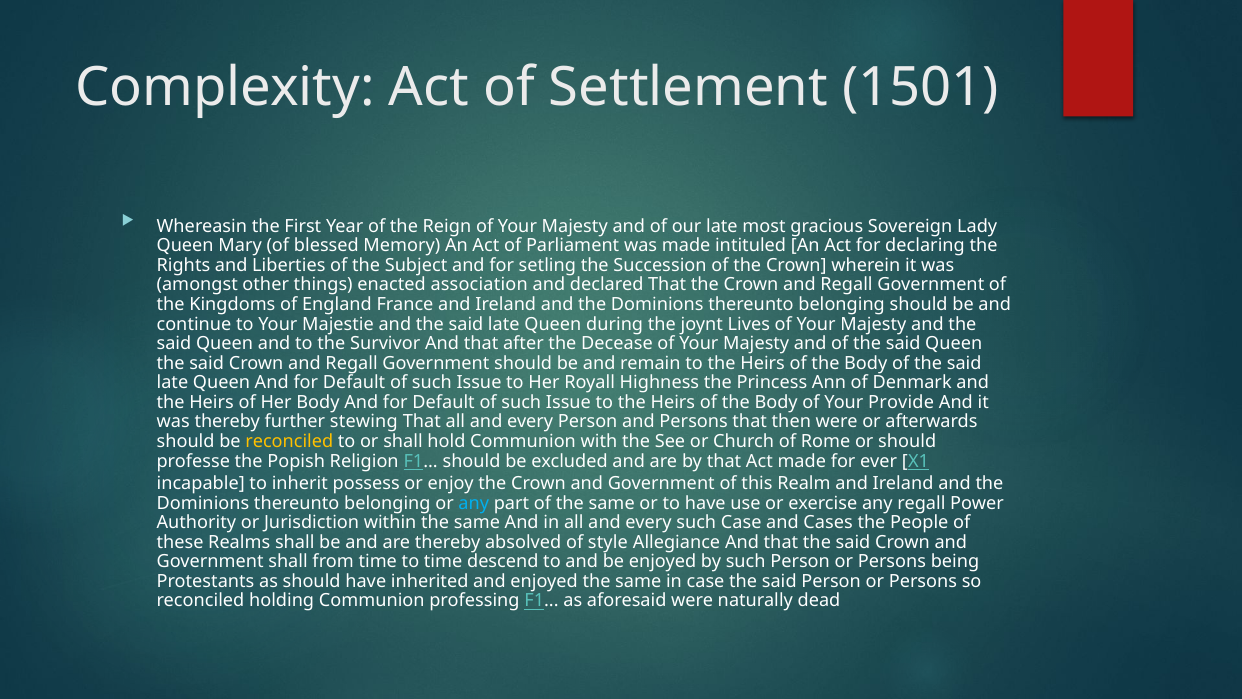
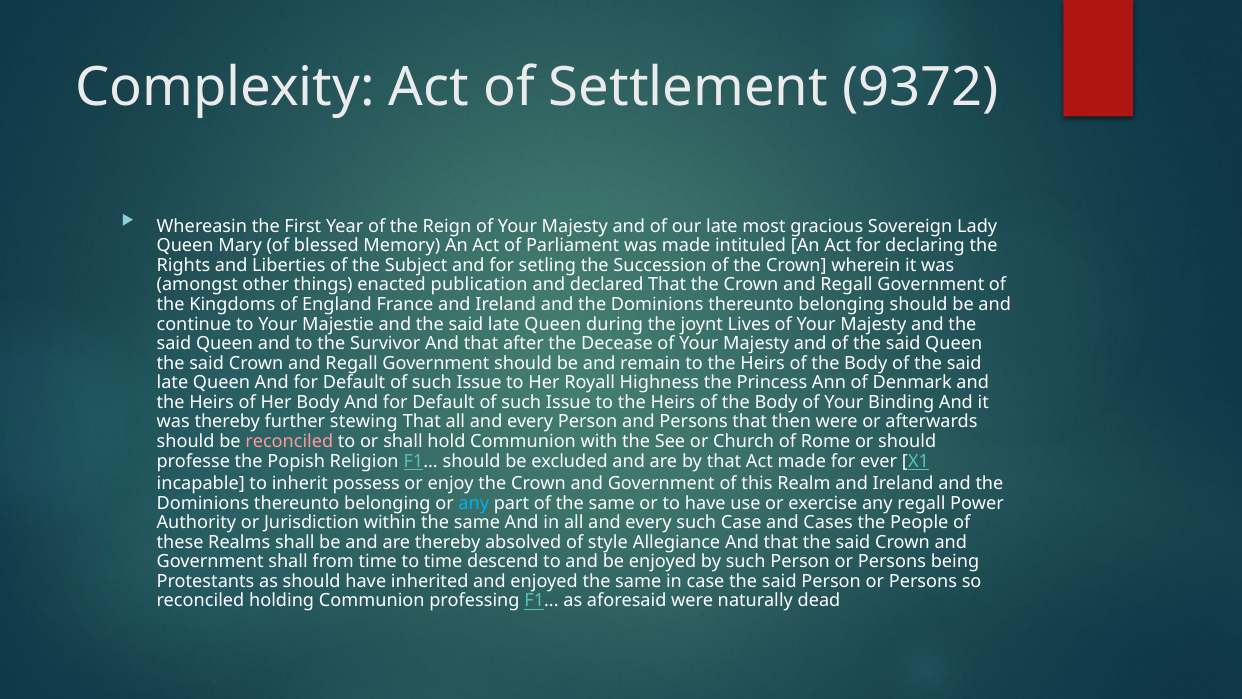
1501: 1501 -> 9372 (920, 87)
association: association -> publication (479, 285)
Provide: Provide -> Binding (901, 402)
reconciled colour: yellow -> pink (289, 441)
